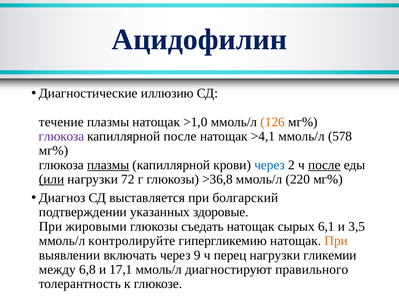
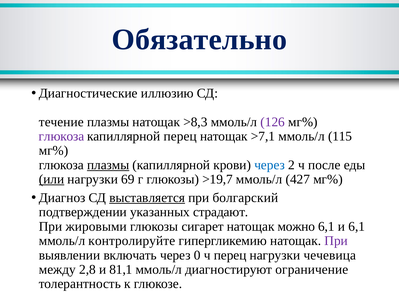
Ацидофилин: Ацидофилин -> Обязательно (199, 40)
>1,0: >1,0 -> >8,3 (195, 122)
126 colour: orange -> purple (273, 122)
капиллярной после: после -> перец (180, 136)
>4,1: >4,1 -> >7,1 (263, 136)
578: 578 -> 115 (340, 136)
после underline: present -> none (324, 165)
72: 72 -> 69 (128, 179)
>36,8: >36,8 -> >19,7 (218, 179)
220: 220 -> 427 (298, 179)
выставляется underline: none -> present (147, 198)
здоровые: здоровые -> страдают (221, 212)
съедать: съедать -> сигарет (203, 227)
сырых: сырых -> можно (296, 227)
и 3,5: 3,5 -> 6,1 (357, 227)
При colour: orange -> purple (336, 241)
9: 9 -> 0 (197, 255)
гликемии: гликемии -> чечевица (330, 255)
6,8: 6,8 -> 2,8 (87, 270)
17,1: 17,1 -> 81,1 (121, 270)
правильного: правильного -> ограничение (312, 270)
